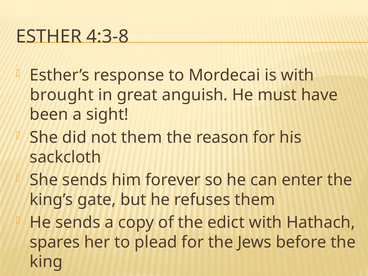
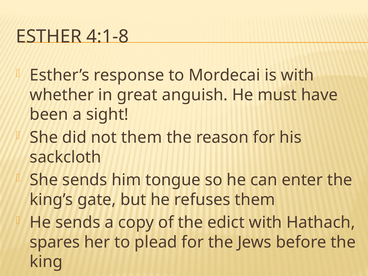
4:3-8: 4:3-8 -> 4:1-8 (108, 37)
brought: brought -> whether (62, 95)
forever: forever -> tongue (173, 180)
